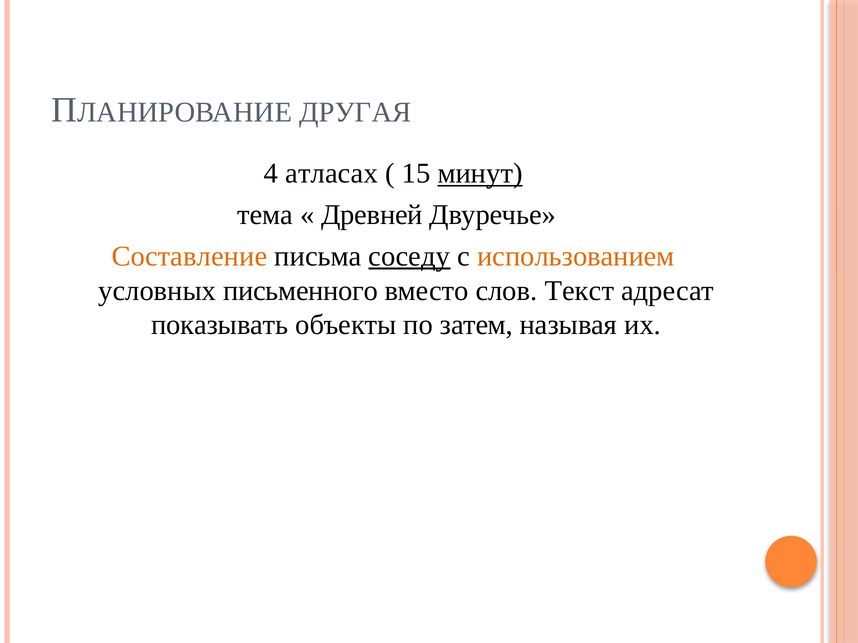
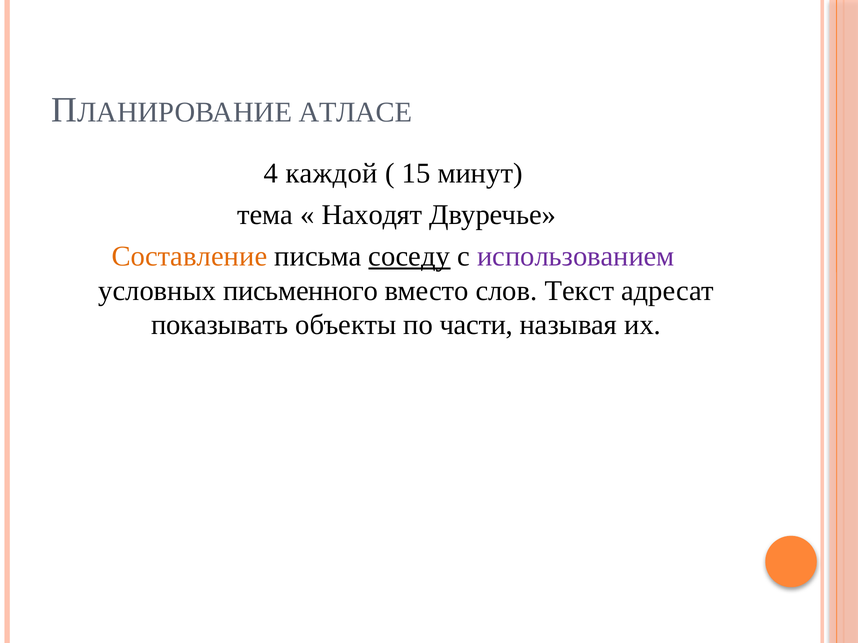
ДРУГАЯ: ДРУГАЯ -> АТЛАСЕ (355, 112)
атласах: атласах -> каждой (332, 174)
минут underline: present -> none (480, 174)
Древней: Древней -> Находят (372, 215)
использованием colour: orange -> purple (576, 257)
затем: затем -> части (476, 325)
